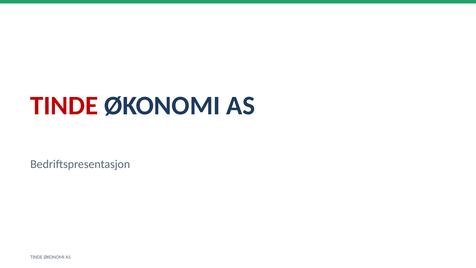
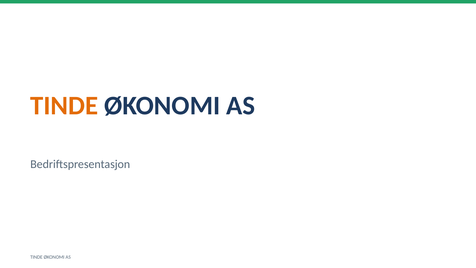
TINDE colour: red -> orange (64, 106)
